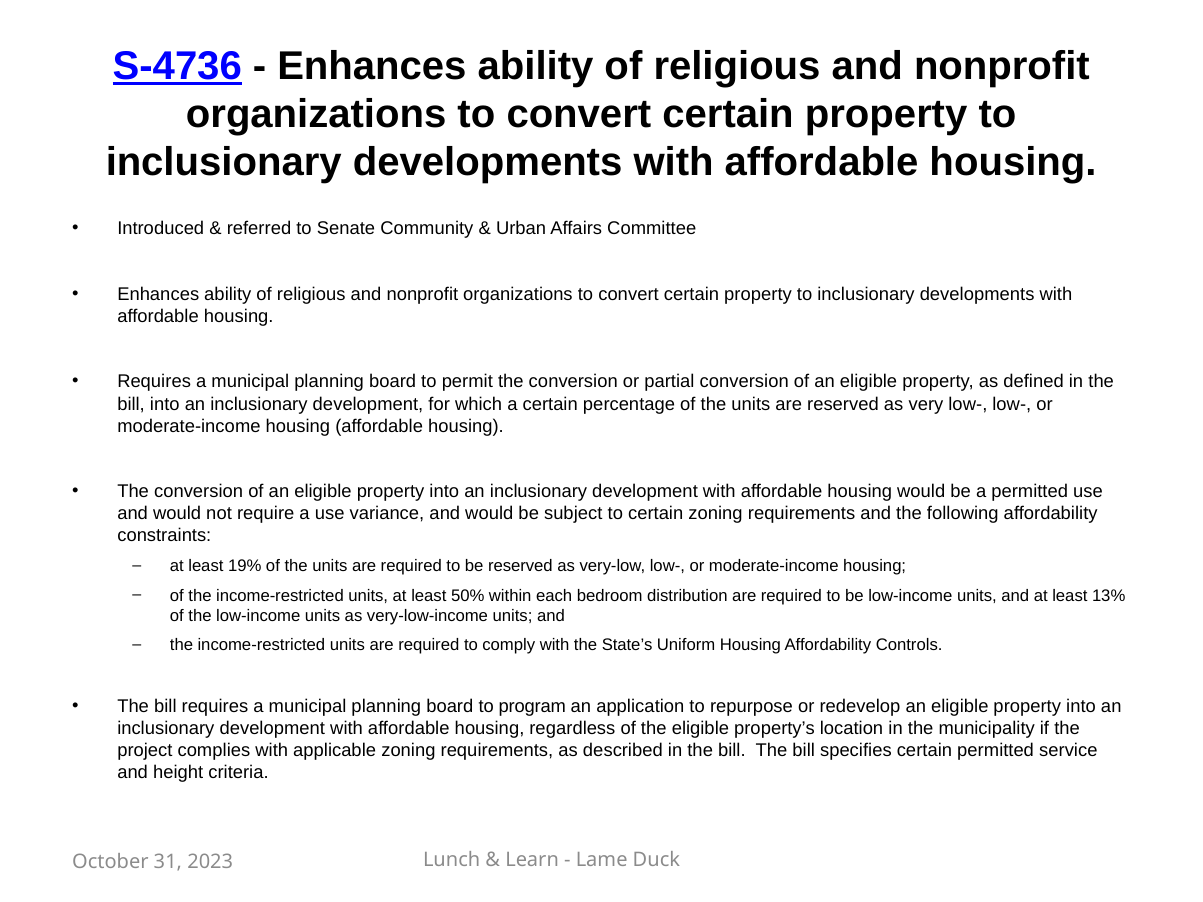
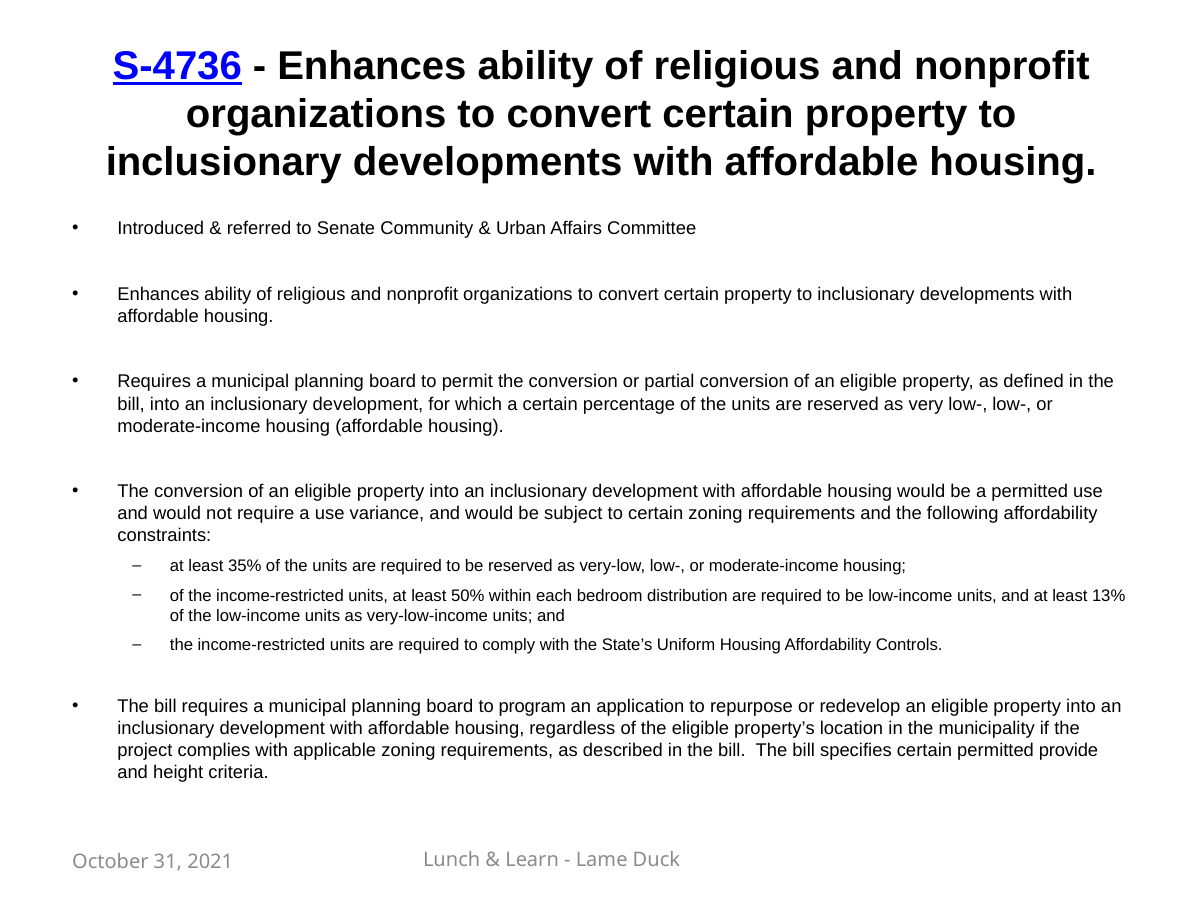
19%: 19% -> 35% (245, 566)
service: service -> provide (1068, 751)
2023: 2023 -> 2021 (210, 862)
